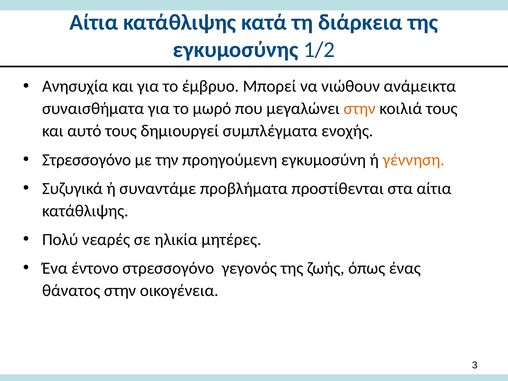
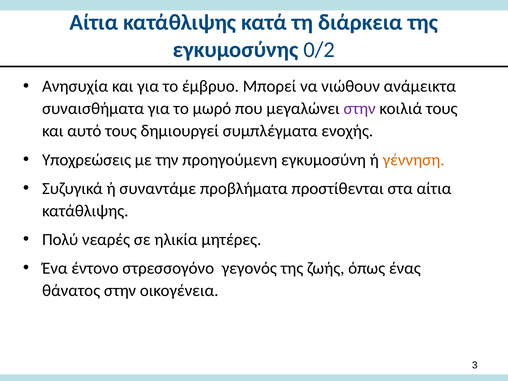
1/2: 1/2 -> 0/2 (319, 50)
στην colour: orange -> purple (360, 109)
Στρεσσογόνο: Στρεσσογόνο -> Υποχρεώσεις (87, 160)
